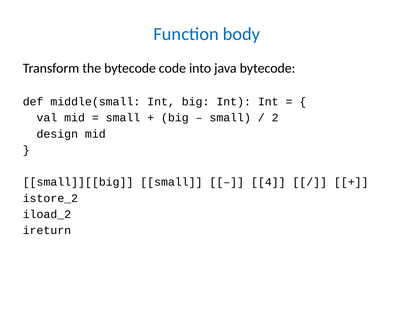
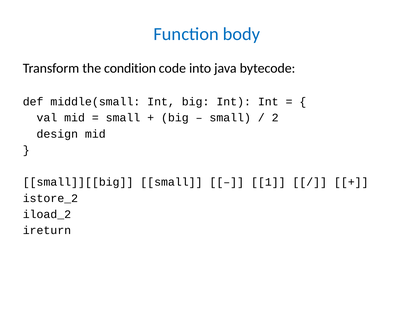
the bytecode: bytecode -> condition (130, 69)
4: 4 -> 1 (268, 182)
